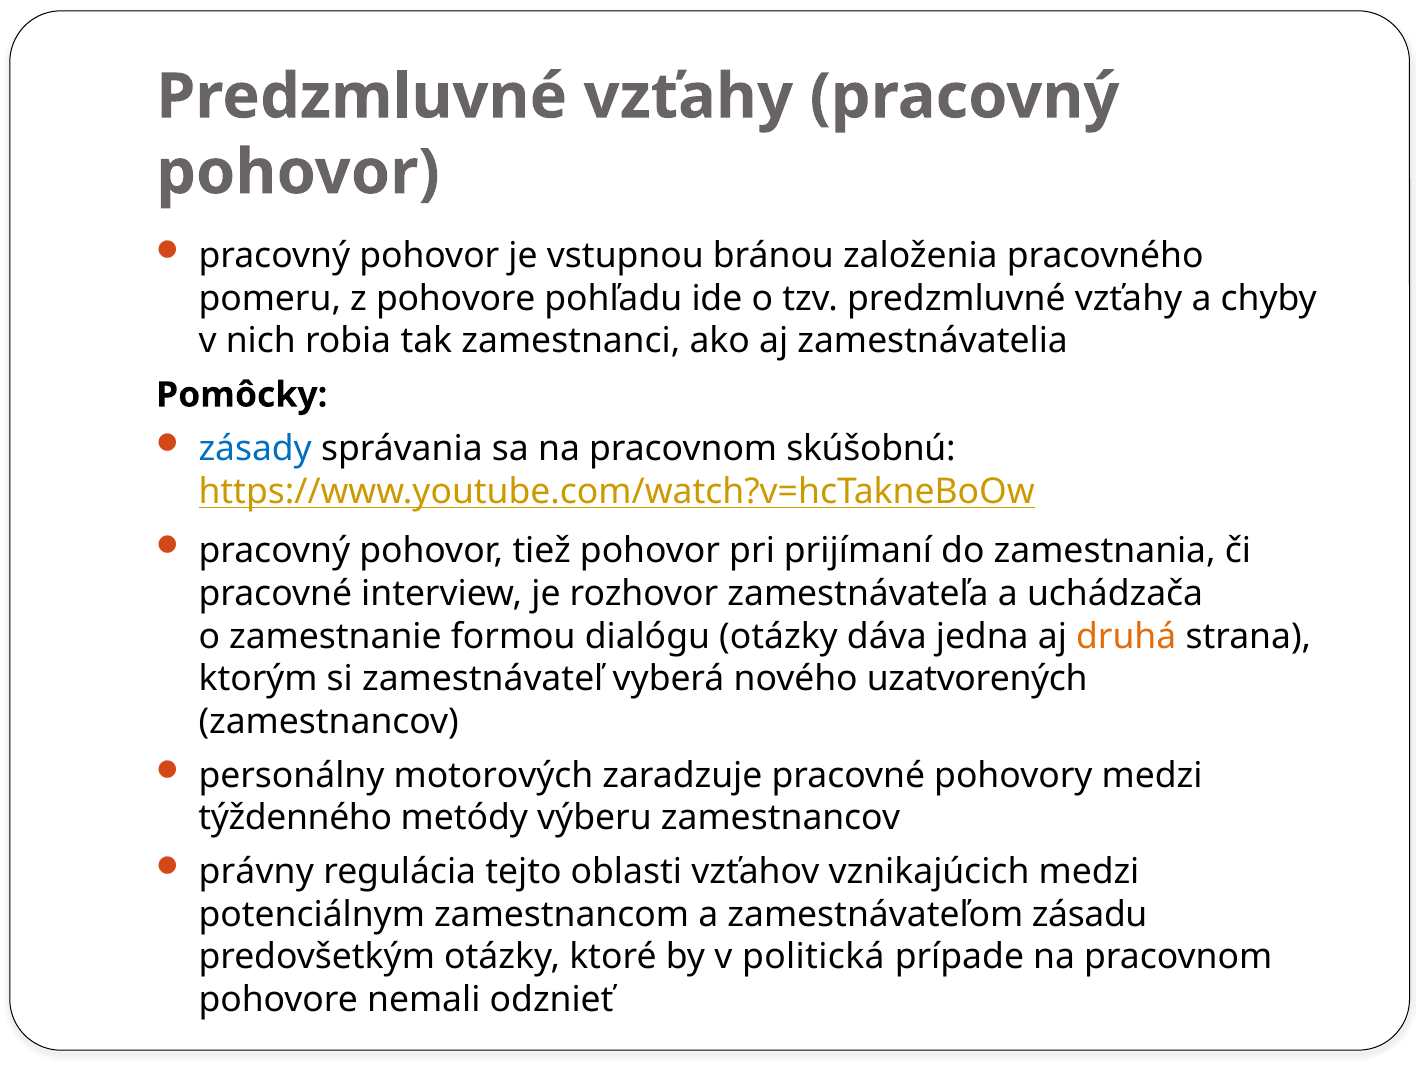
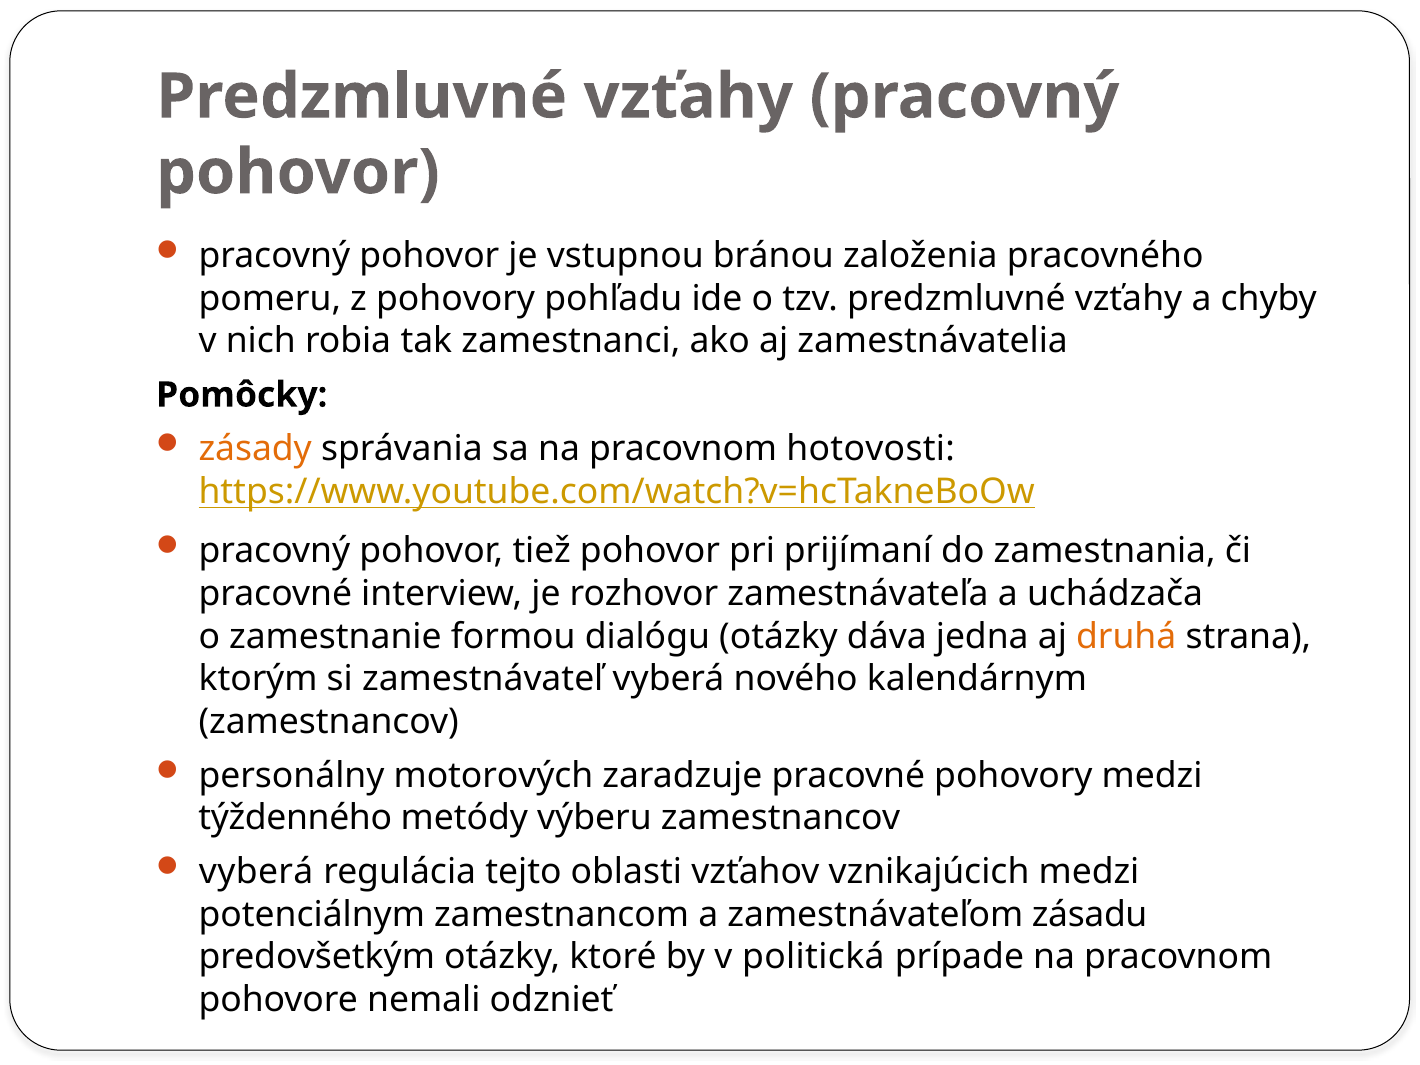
z pohovore: pohovore -> pohovory (456, 298)
zásady colour: blue -> orange (255, 449)
skúšobnú: skúšobnú -> hotovosti (871, 449)
uzatvorených: uzatvorených -> kalendárnym (977, 679)
právny: právny -> vyberá (256, 872)
